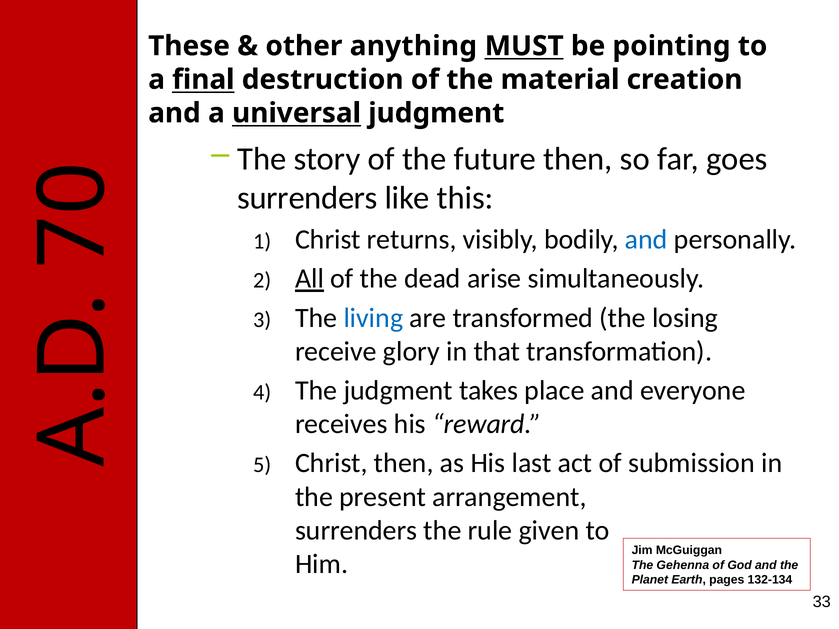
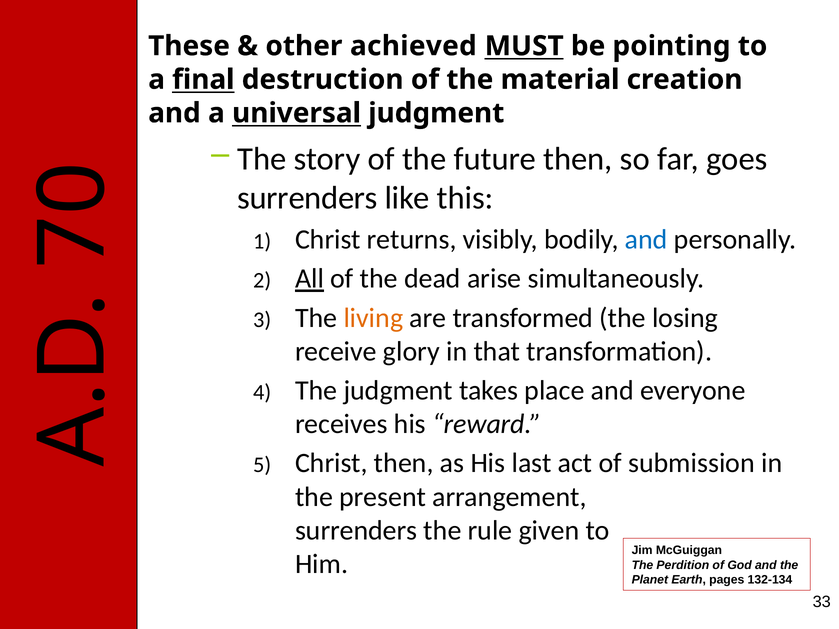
anything: anything -> achieved (413, 46)
living colour: blue -> orange (373, 318)
Gehenna: Gehenna -> Perdition (683, 565)
